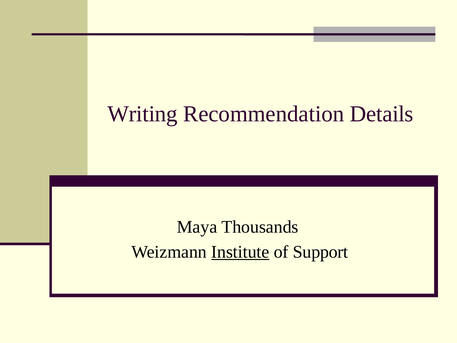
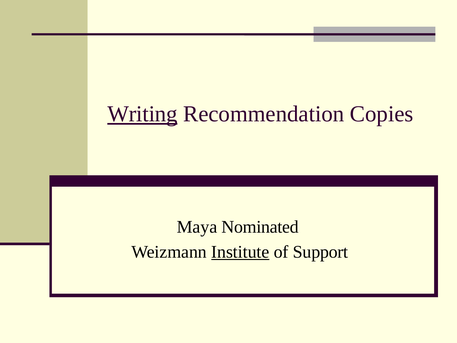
Writing underline: none -> present (143, 114)
Details: Details -> Copies (382, 114)
Thousands: Thousands -> Nominated (260, 227)
